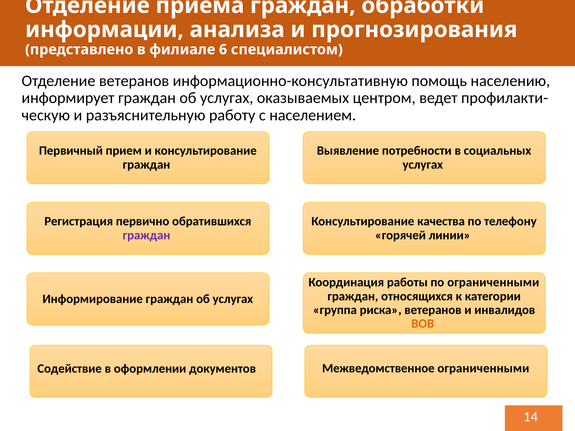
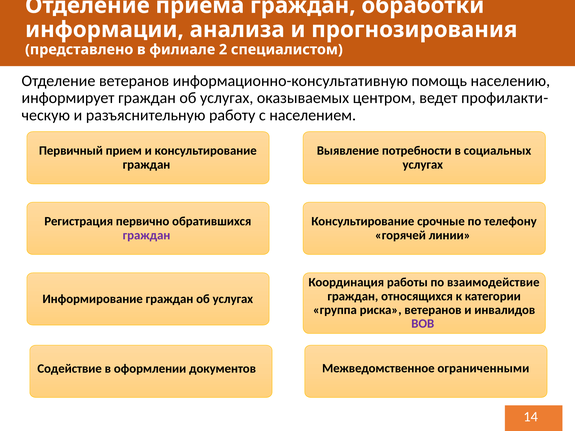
6: 6 -> 2 (223, 50)
качества: качества -> срочные (441, 221)
по ограниченными: ограниченными -> взаимодействие (493, 283)
ВОВ colour: orange -> purple (423, 324)
